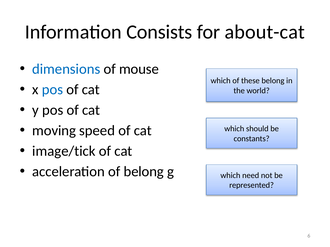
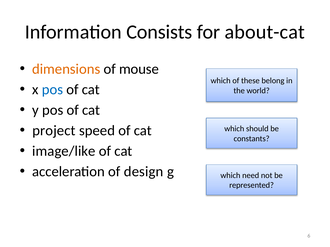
dimensions colour: blue -> orange (66, 69)
moving: moving -> project (54, 131)
image/tick: image/tick -> image/like (64, 151)
of belong: belong -> design (144, 172)
